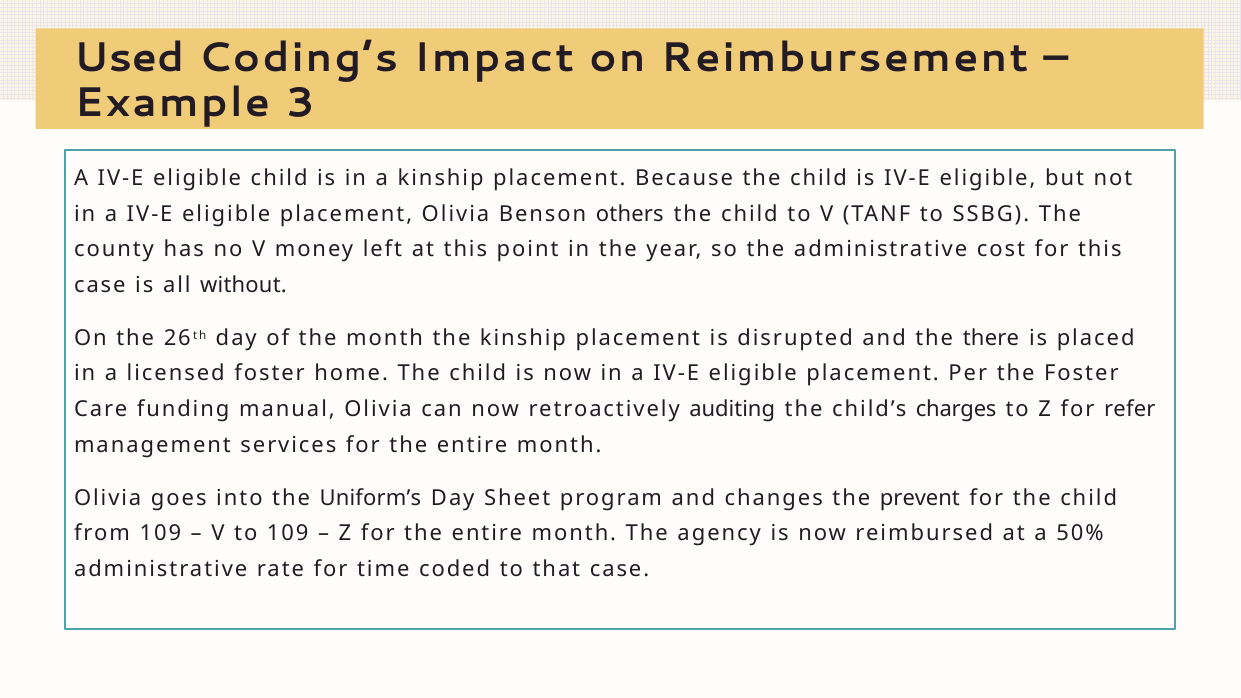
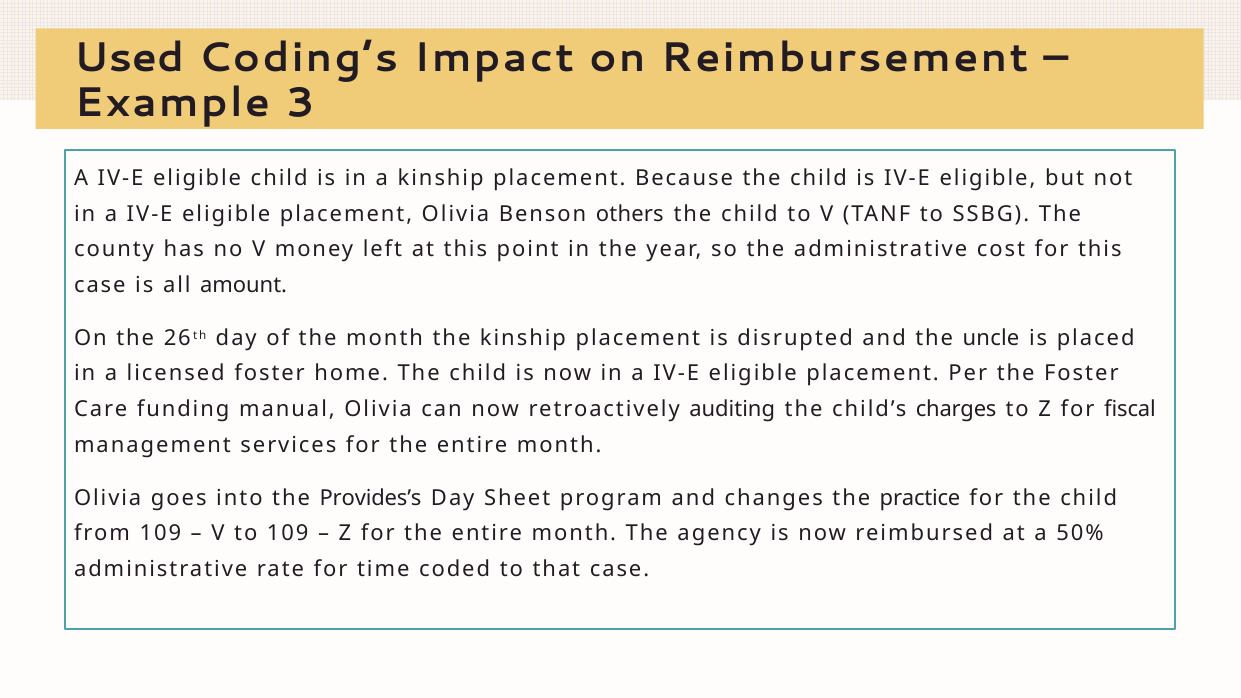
without: without -> amount (244, 285)
there: there -> uncle (991, 338)
refer: refer -> fiscal (1130, 409)
Uniform’s: Uniform’s -> Provides’s (371, 498)
prevent: prevent -> practice (920, 498)
